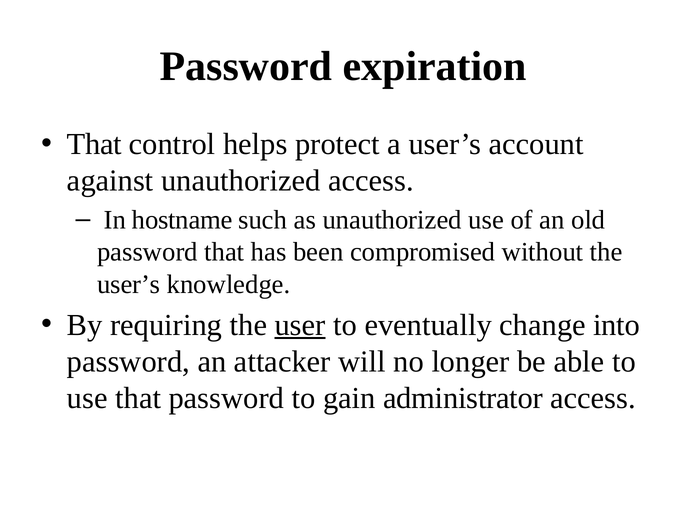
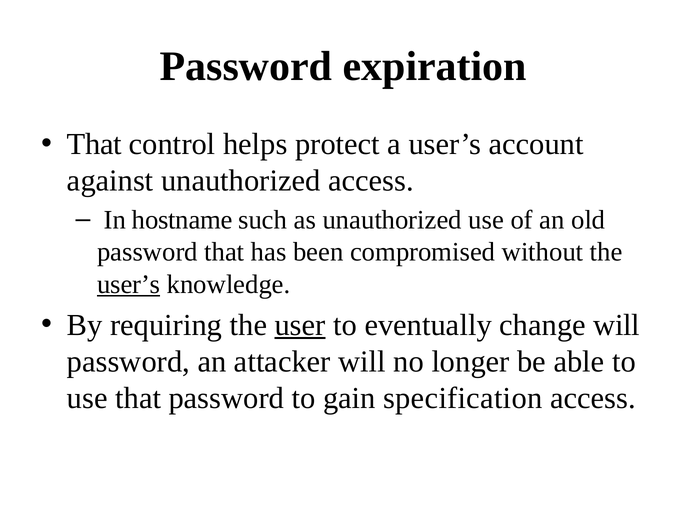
user’s underline: none -> present (129, 284)
change into: into -> will (617, 325)
administrator: administrator -> specification (463, 398)
